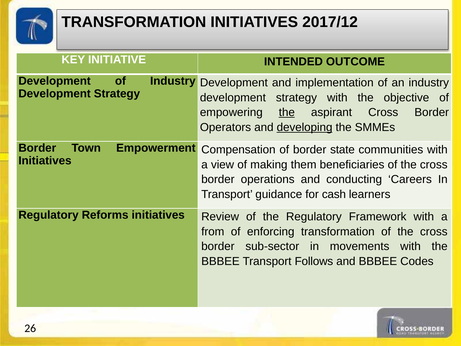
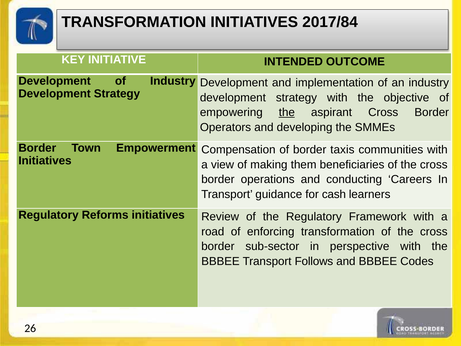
2017/12: 2017/12 -> 2017/84 (330, 22)
developing underline: present -> none (305, 127)
state: state -> taxis (342, 150)
from: from -> road (213, 232)
movements: movements -> perspective (360, 246)
